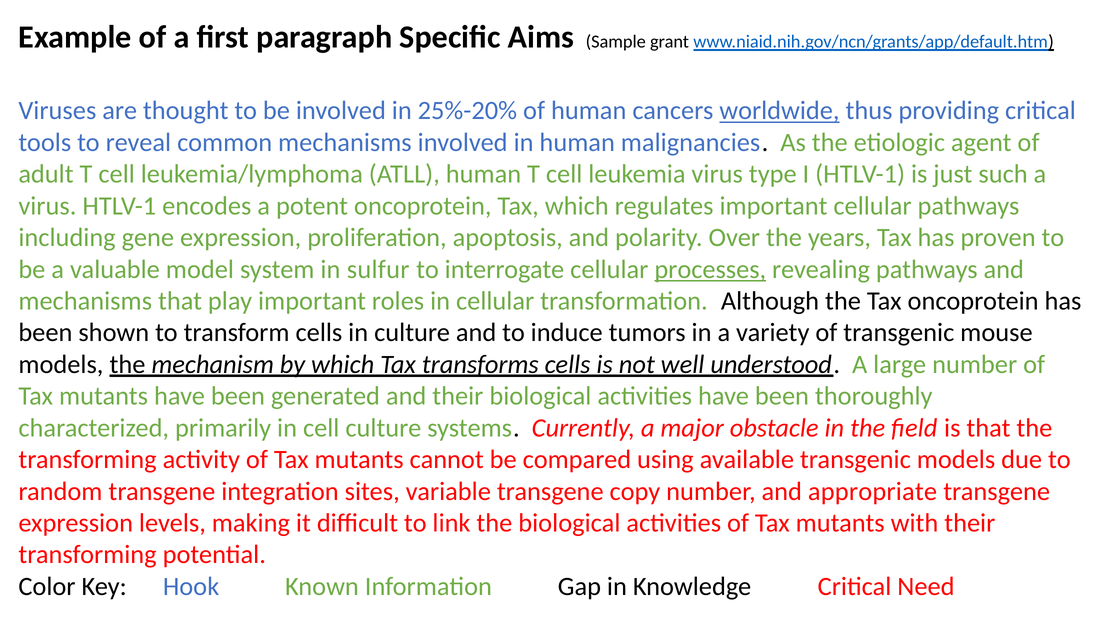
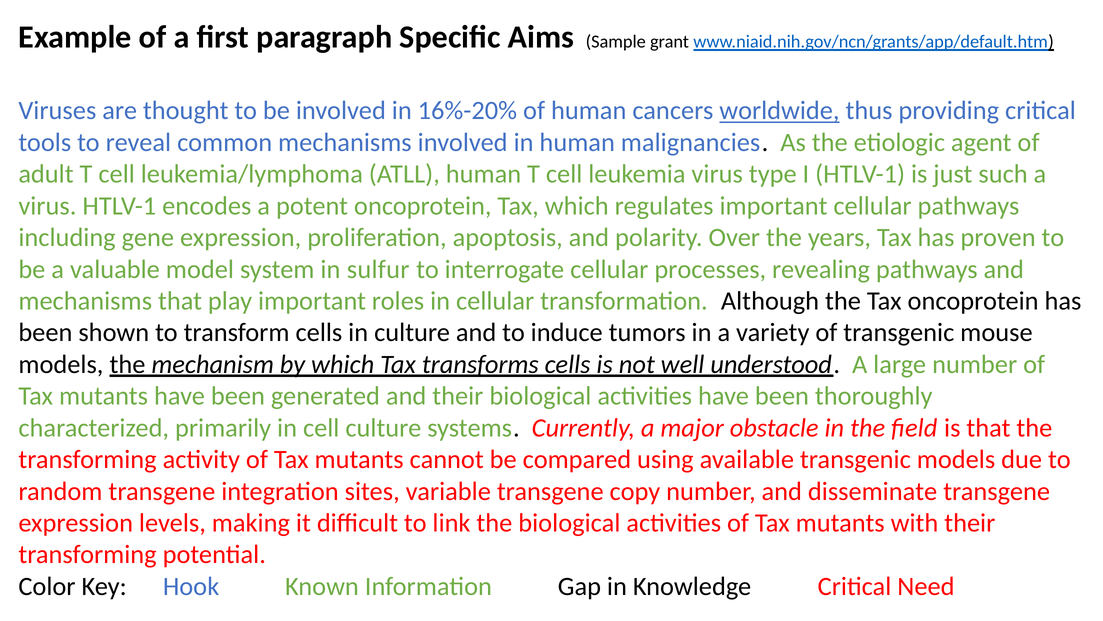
25%-20%: 25%-20% -> 16%-20% (467, 111)
processes underline: present -> none (710, 269)
appropriate: appropriate -> disseminate (873, 491)
